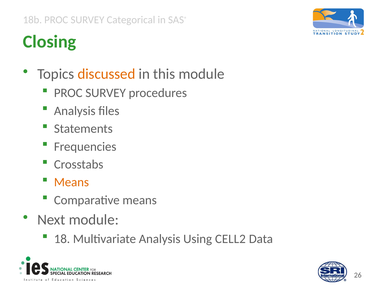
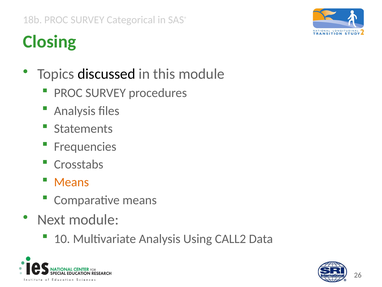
discussed colour: orange -> black (106, 74)
18: 18 -> 10 (62, 238)
CELL2: CELL2 -> CALL2 (230, 238)
